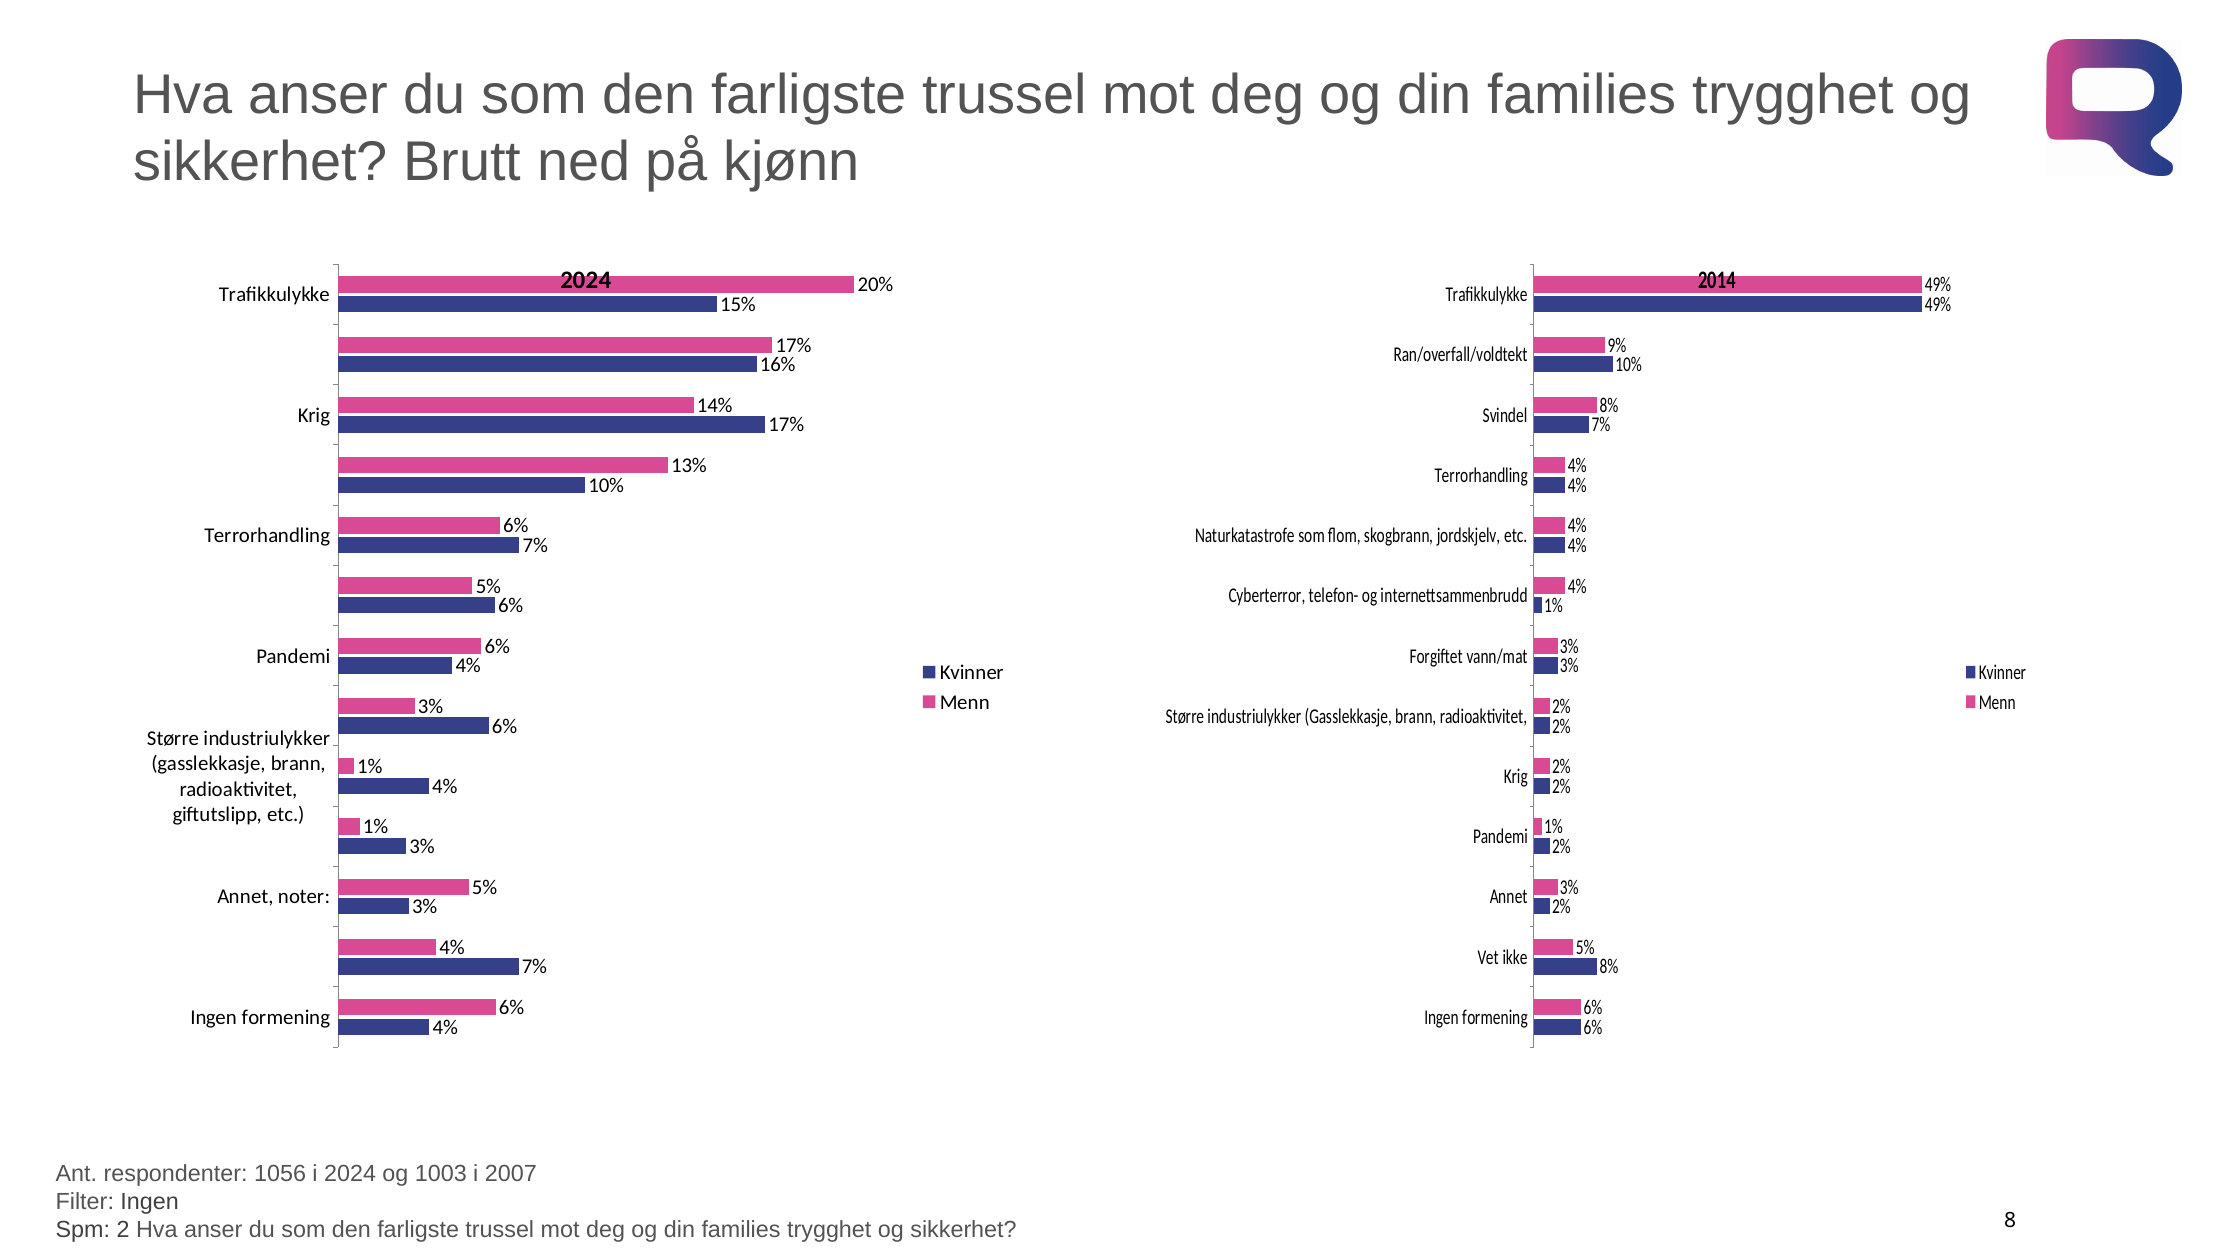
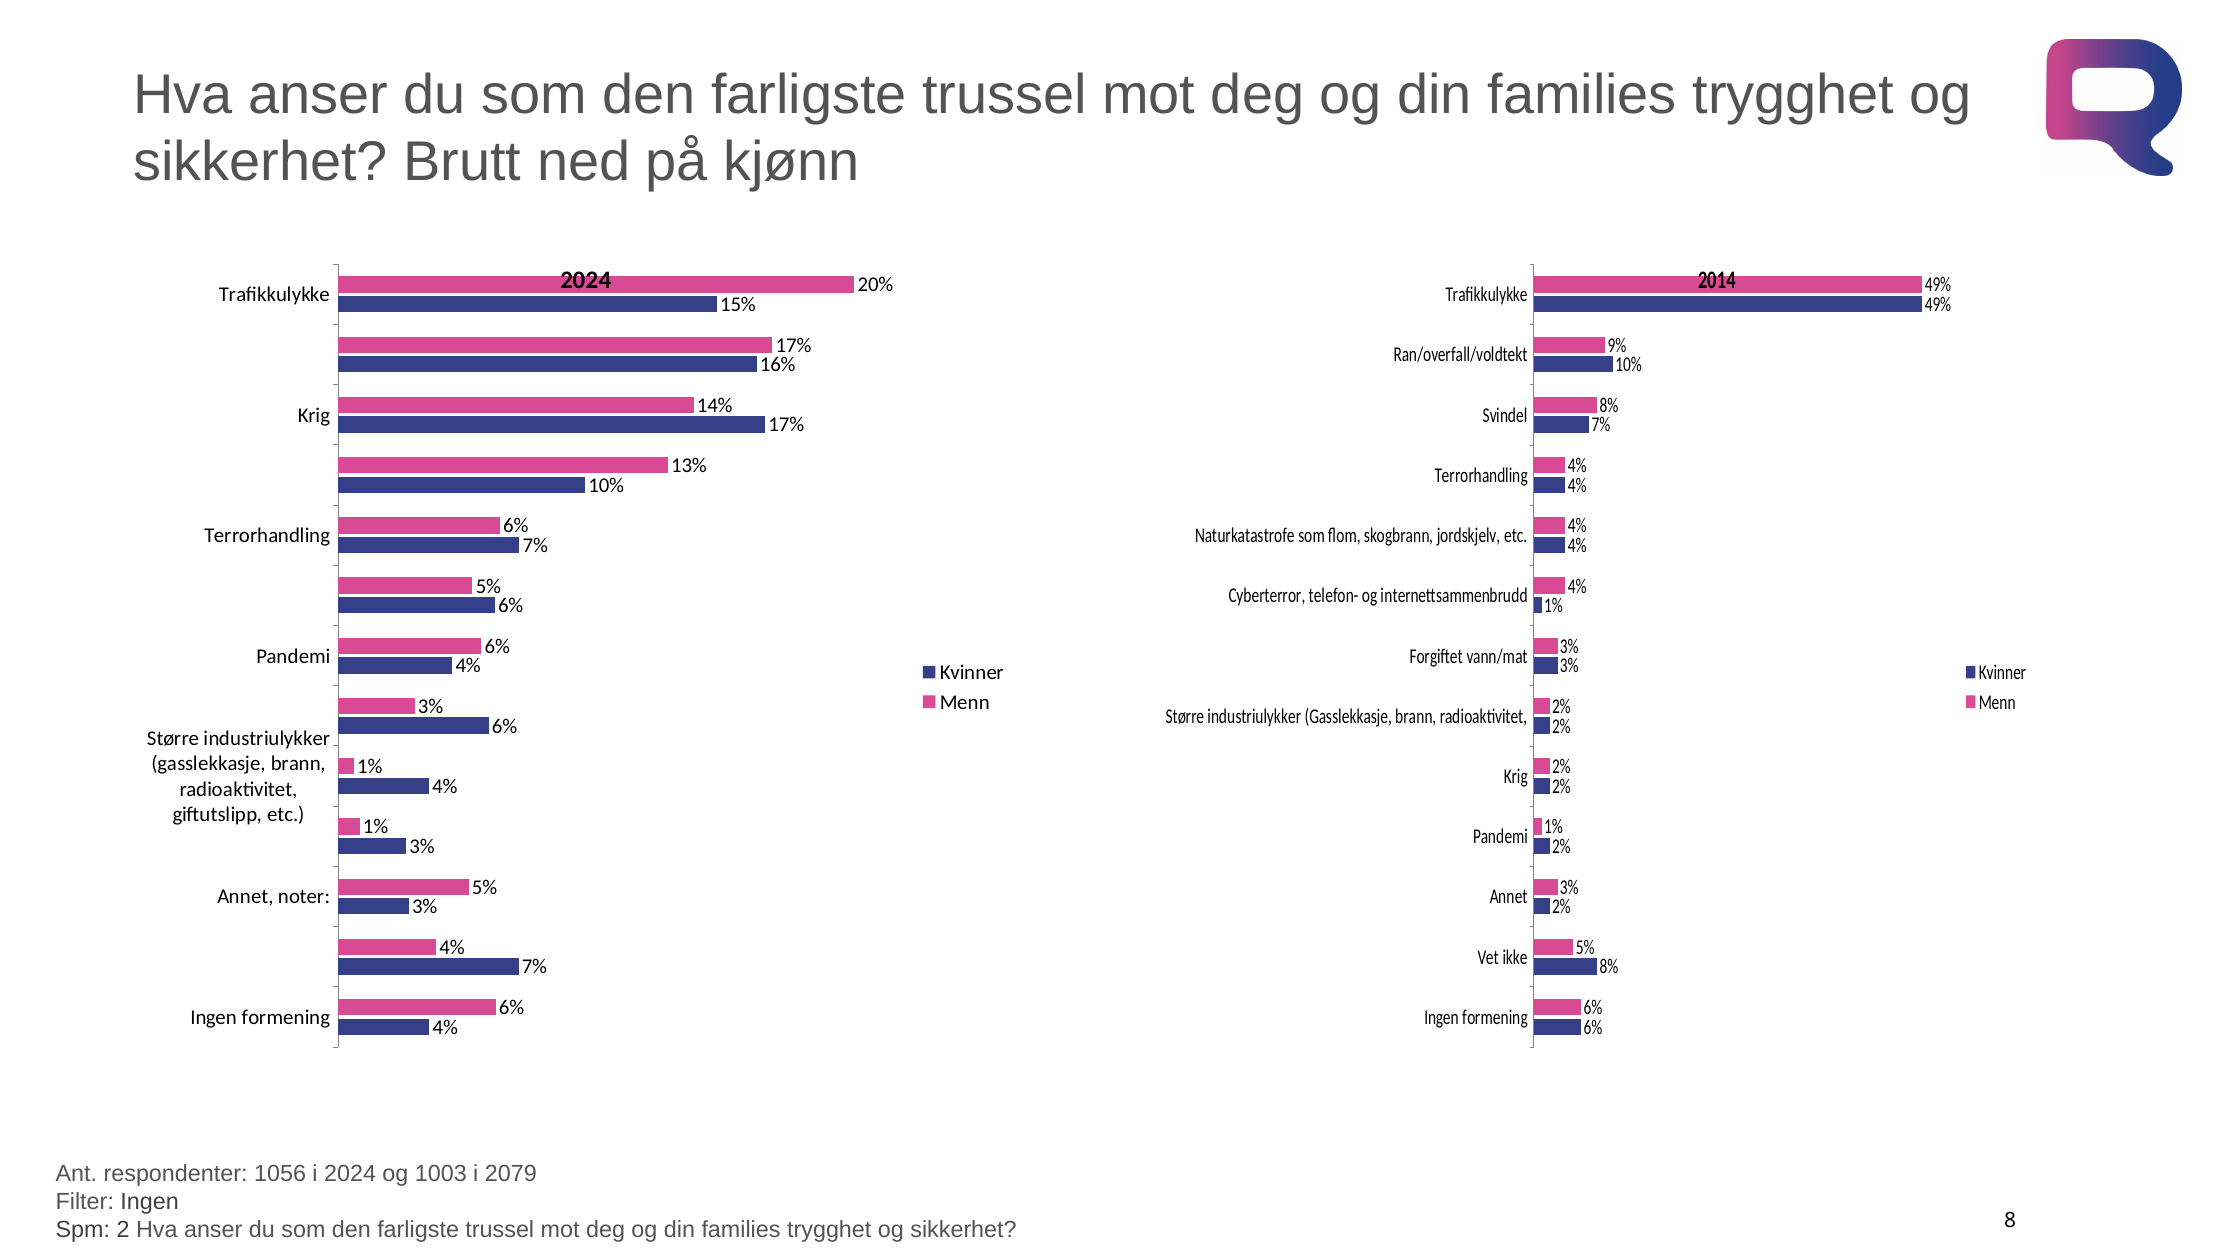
2007: 2007 -> 2079 (511, 1174)
